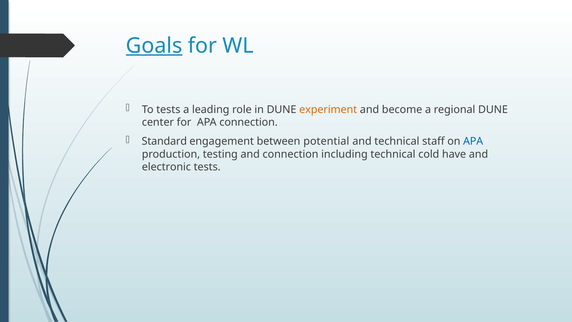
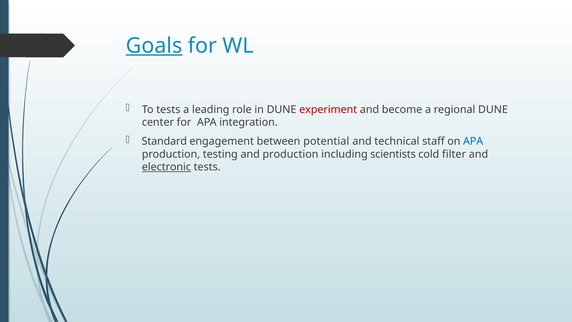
experiment colour: orange -> red (328, 109)
APA connection: connection -> integration (249, 122)
and connection: connection -> production (290, 154)
including technical: technical -> scientists (393, 154)
have: have -> filter (454, 154)
electronic underline: none -> present (166, 167)
